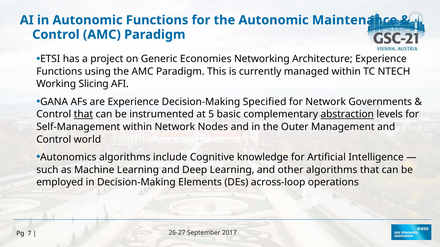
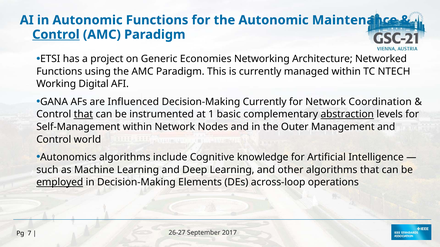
Control underline: none -> present (56, 35)
Architecture Experience: Experience -> Networked (381, 59)
Slicing: Slicing -> Digital (94, 84)
are Experience: Experience -> Influenced (133, 102)
Decision-Making Specified: Specified -> Currently (265, 102)
Governments: Governments -> Coordination (380, 102)
5: 5 -> 1 (211, 115)
employed underline: none -> present (60, 183)
